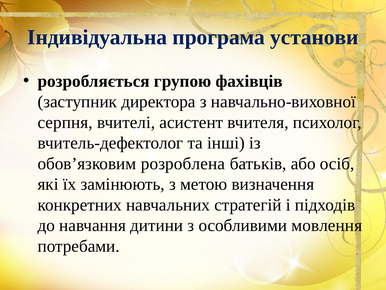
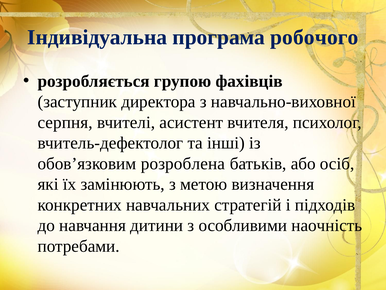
установи: установи -> робочого (314, 37)
мовлення: мовлення -> наочність (327, 225)
